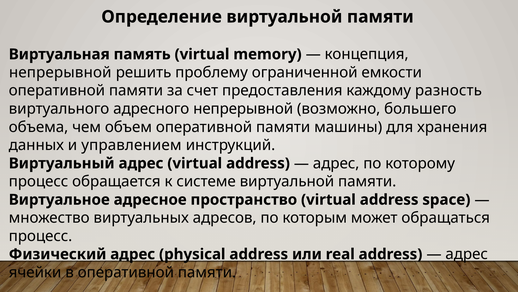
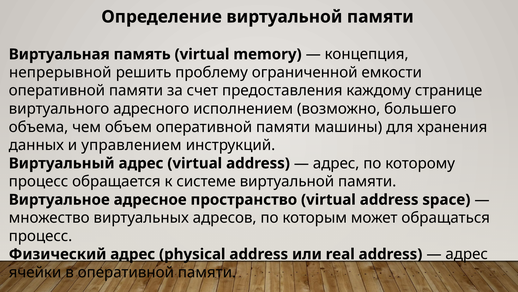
разность: разность -> странице (449, 90)
адресного непрерывной: непрерывной -> исполнением (243, 109)
